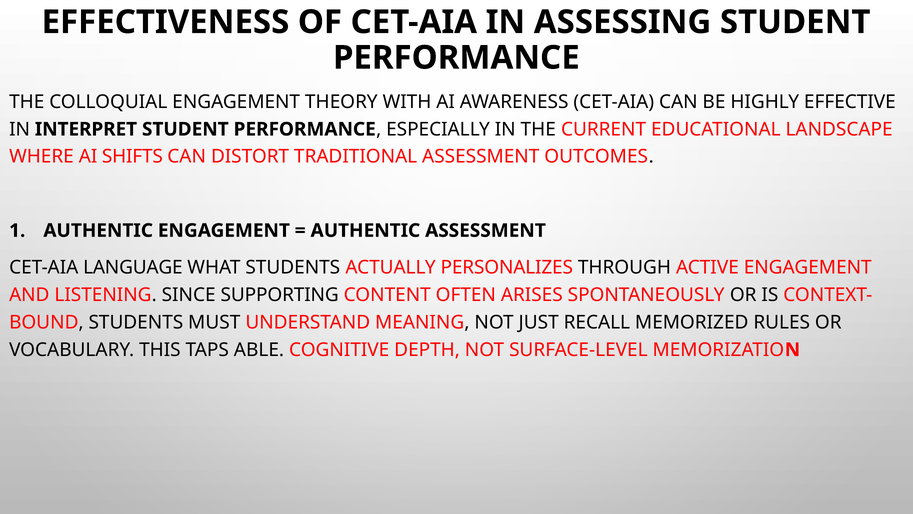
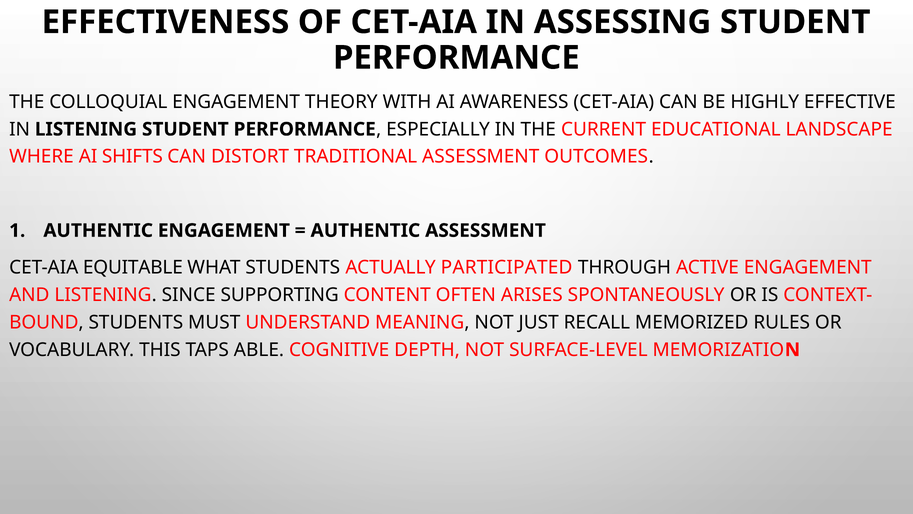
IN INTERPRET: INTERPRET -> LISTENING (86, 129)
LANGUAGE: LANGUAGE -> EQUITABLE (133, 267)
PERSONALIZES: PERSONALIZES -> PARTICIPATED (507, 267)
